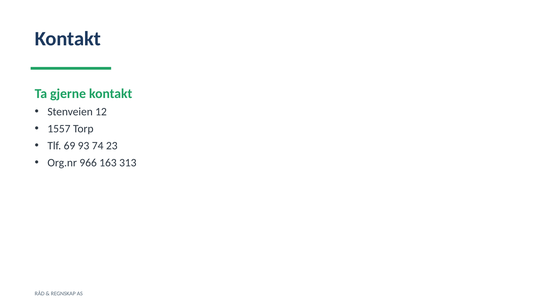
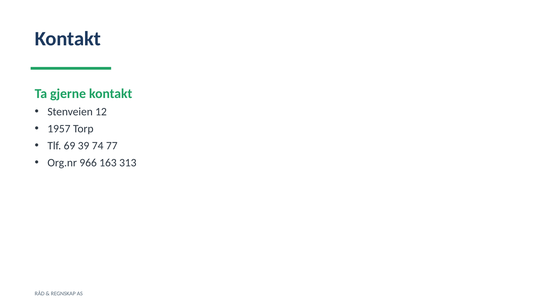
1557: 1557 -> 1957 (59, 129)
93: 93 -> 39 (84, 146)
23: 23 -> 77 (112, 146)
